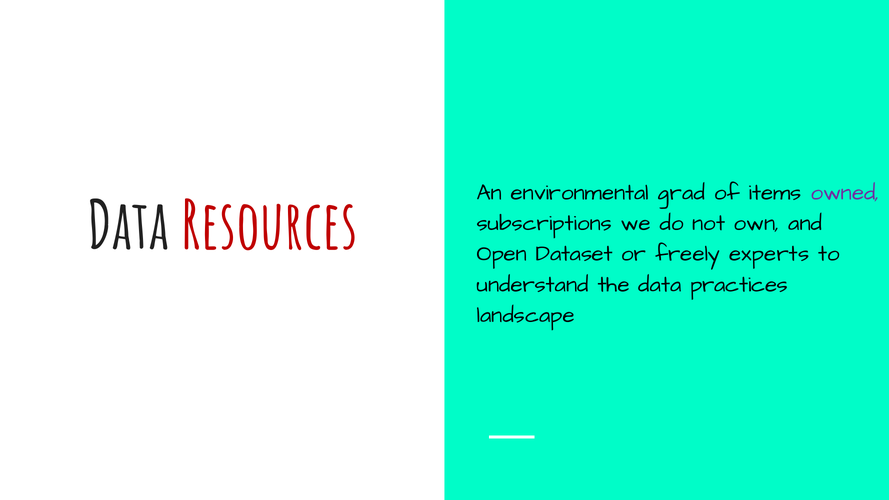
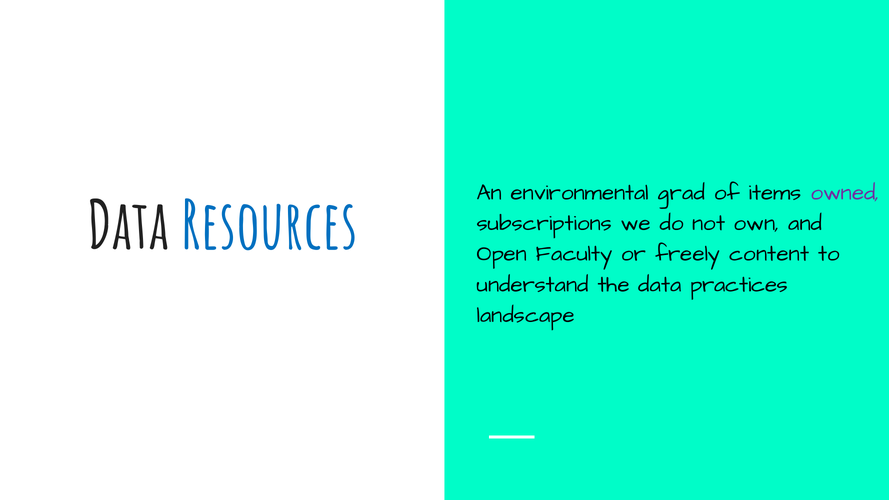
Resources colour: red -> blue (270, 227)
Dataset: Dataset -> Faculty (574, 254)
experts: experts -> content (769, 254)
